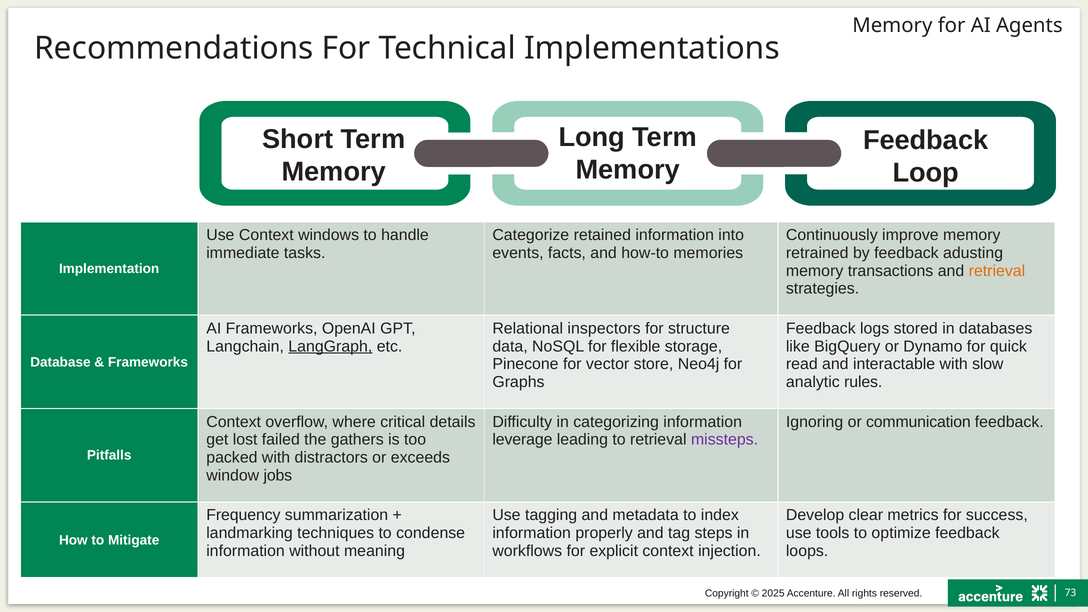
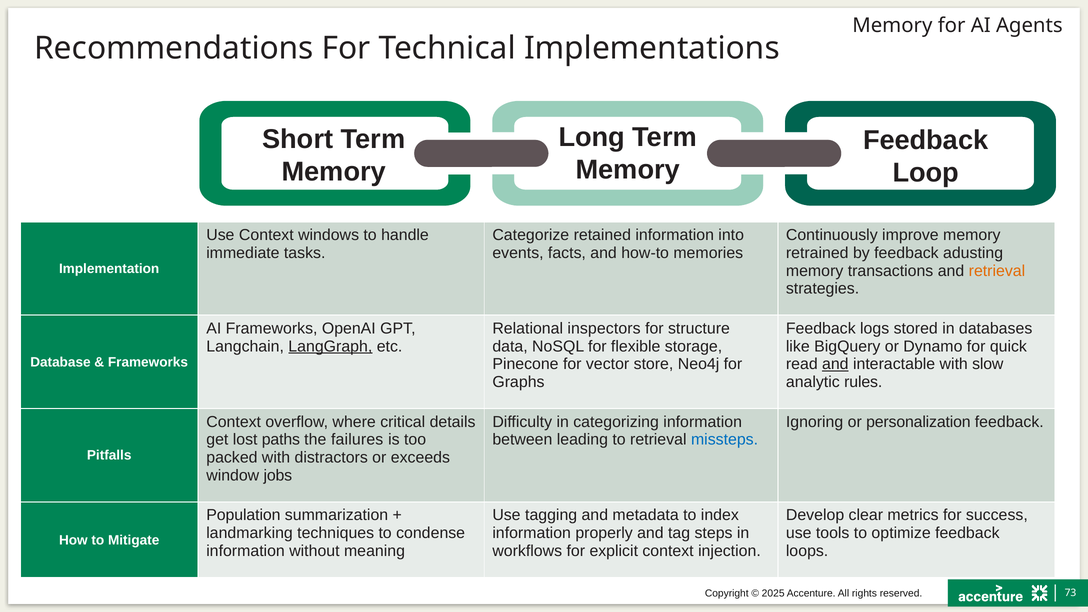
and underline: none -> present (835, 364)
communication: communication -> personalization (918, 422)
failed: failed -> paths (281, 440)
gathers: gathers -> failures (357, 440)
leverage: leverage -> between (522, 440)
missteps colour: purple -> blue (725, 440)
Frequency: Frequency -> Population (243, 515)
